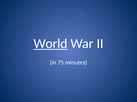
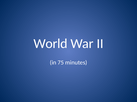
World underline: present -> none (50, 44)
